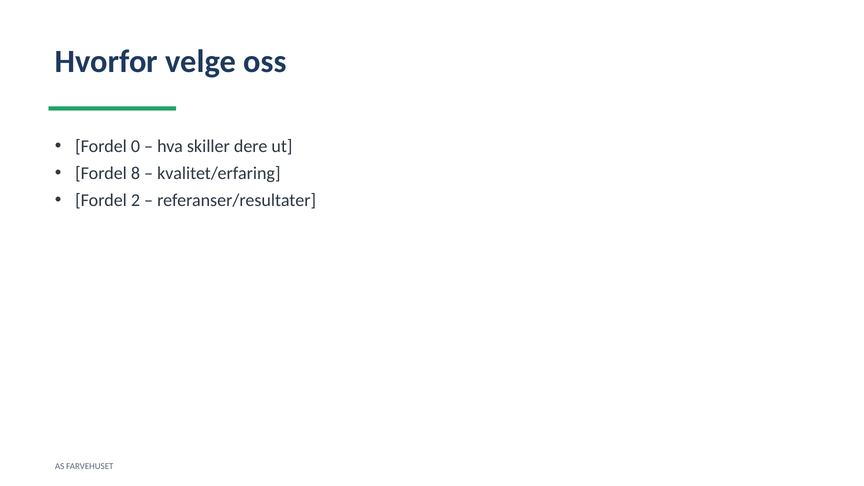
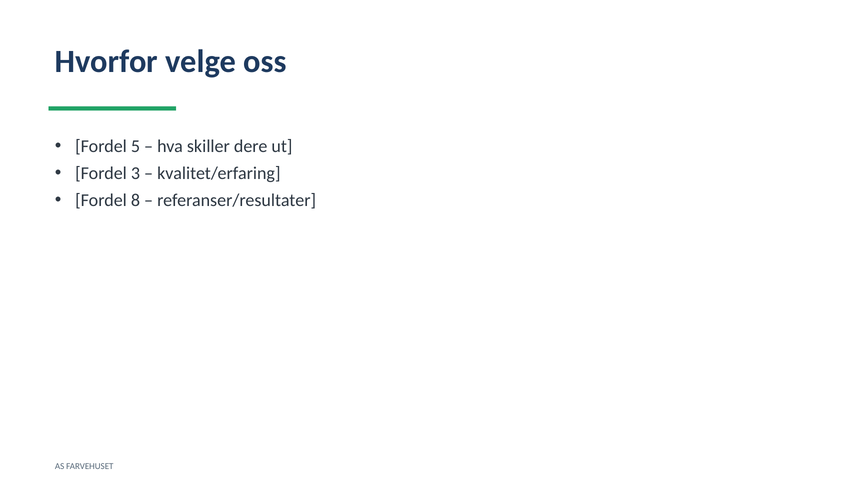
0: 0 -> 5 (135, 146)
8: 8 -> 3 (135, 173)
2: 2 -> 8 (135, 200)
